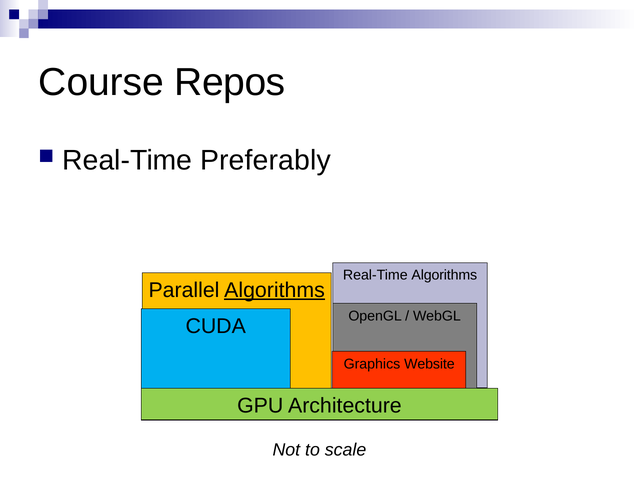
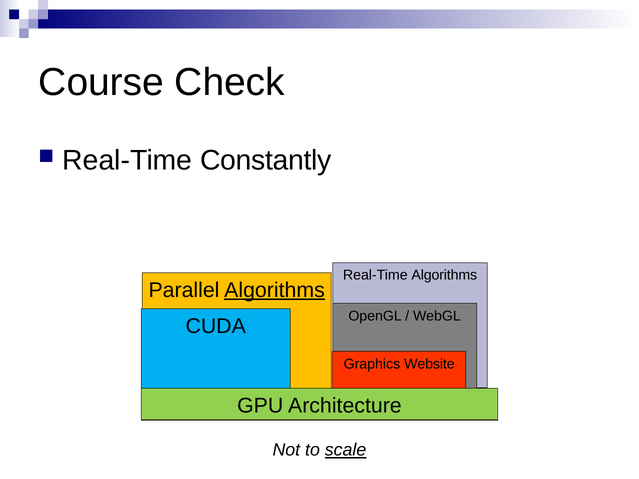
Repos: Repos -> Check (230, 83)
Preferably: Preferably -> Constantly (266, 161)
scale underline: none -> present (346, 450)
